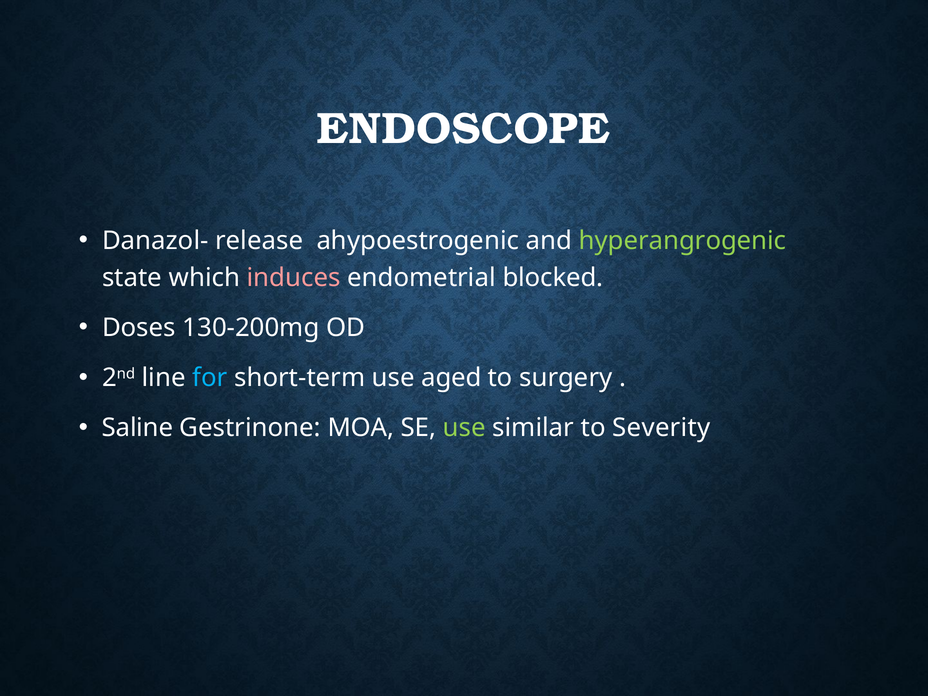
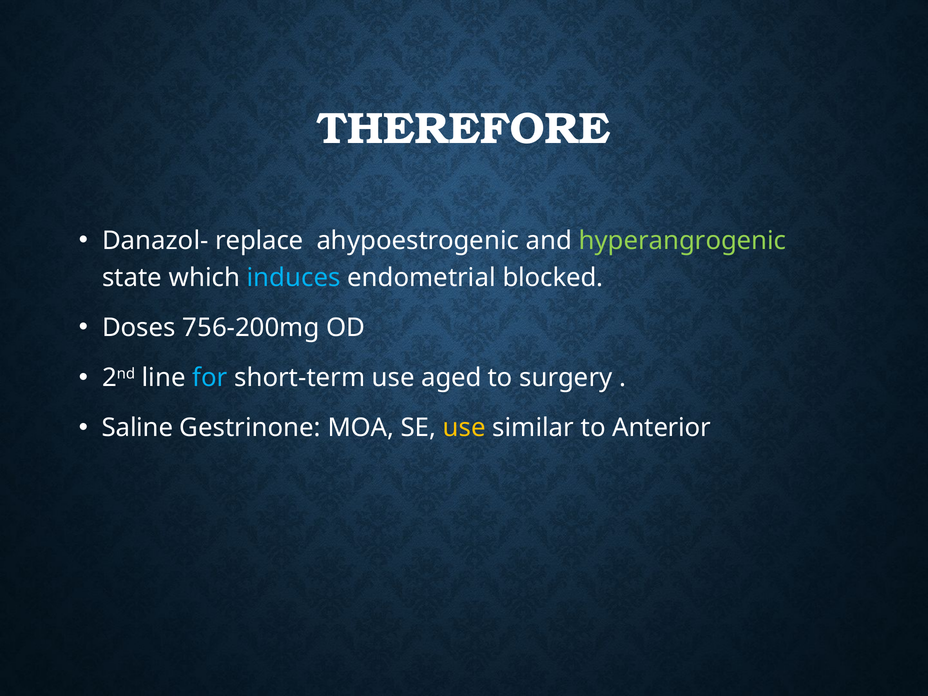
ENDOSCOPE: ENDOSCOPE -> THEREFORE (464, 129)
release: release -> replace (259, 241)
induces colour: pink -> light blue (294, 278)
130-200mg: 130-200mg -> 756-200mg (251, 328)
use colour: light green -> yellow (464, 428)
Severity: Severity -> Anterior (662, 428)
